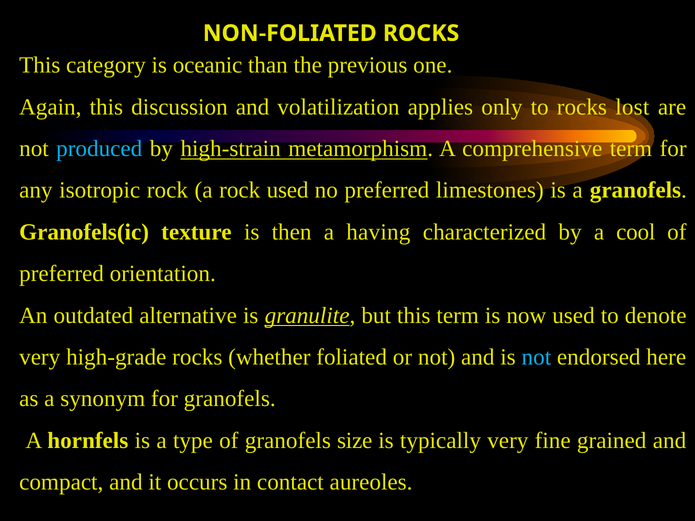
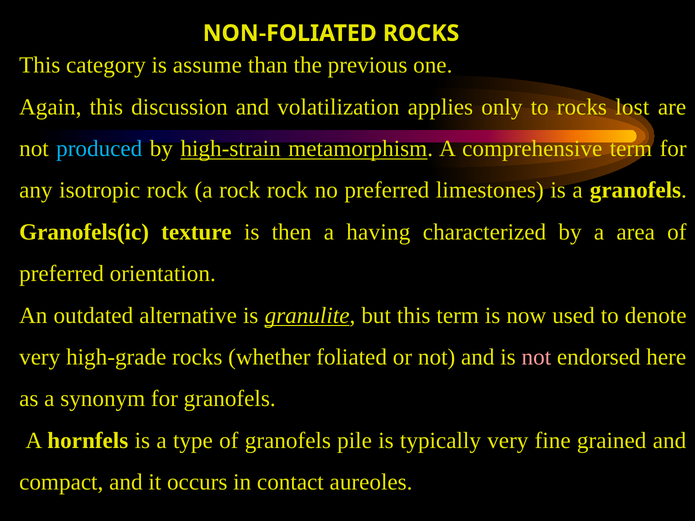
oceanic: oceanic -> assume (207, 65)
rock used: used -> rock (287, 190)
cool: cool -> area (636, 232)
not colour: light blue -> pink (536, 357)
size: size -> pile (355, 441)
